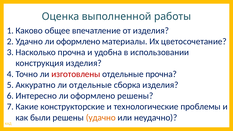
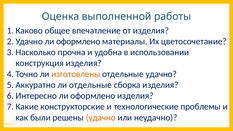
изготовлены colour: red -> orange (76, 74)
отдельные прочна: прочна -> удачно (161, 74)
оформлено решены: решены -> изделия (135, 96)
